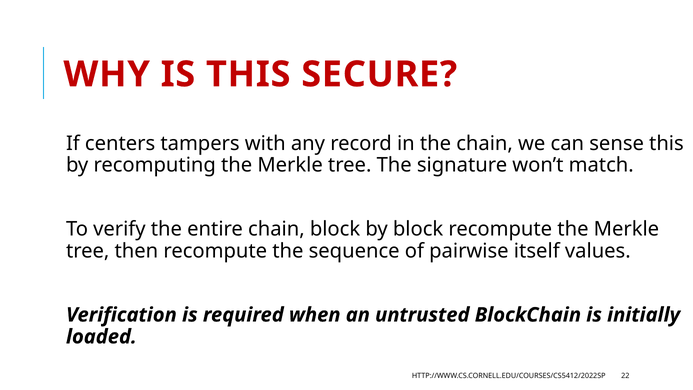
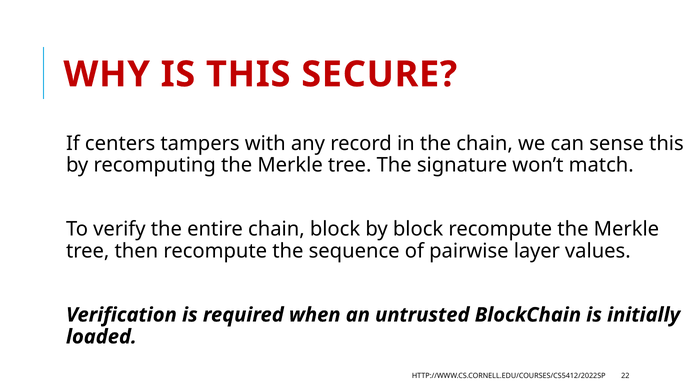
itself: itself -> layer (537, 251)
